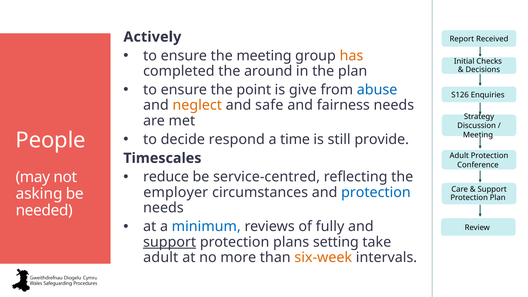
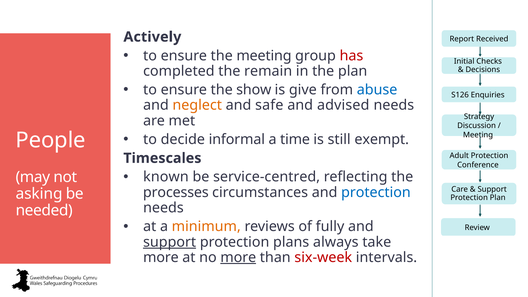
has colour: orange -> red (351, 56)
around: around -> remain (268, 71)
point: point -> show (254, 90)
fairness: fairness -> advised (343, 105)
respond: respond -> informal (237, 139)
provide: provide -> exempt (382, 139)
reduce: reduce -> known (166, 177)
employer: employer -> processes (176, 192)
minimum colour: blue -> orange (206, 227)
setting: setting -> always (336, 242)
adult: adult -> more (161, 257)
more underline: none -> present (238, 257)
six-week colour: orange -> red (323, 257)
